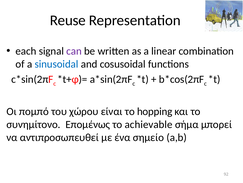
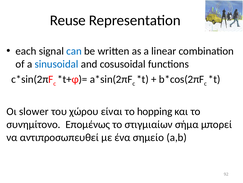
can colour: purple -> blue (74, 51)
πομπό: πομπό -> slower (34, 111)
achievable: achievable -> στιγμιαίων (149, 124)
